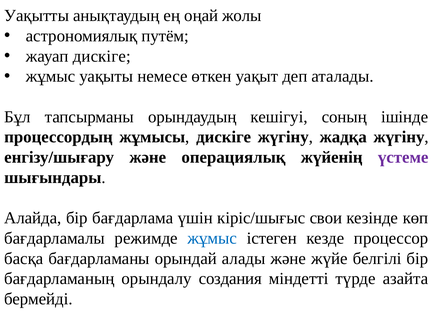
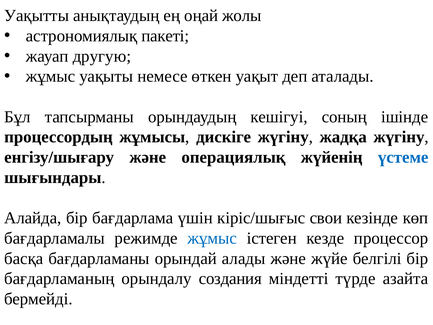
путём: путём -> пакеті (165, 36)
жауап дискіге: дискіге -> другую (102, 56)
үстеме colour: purple -> blue (403, 157)
